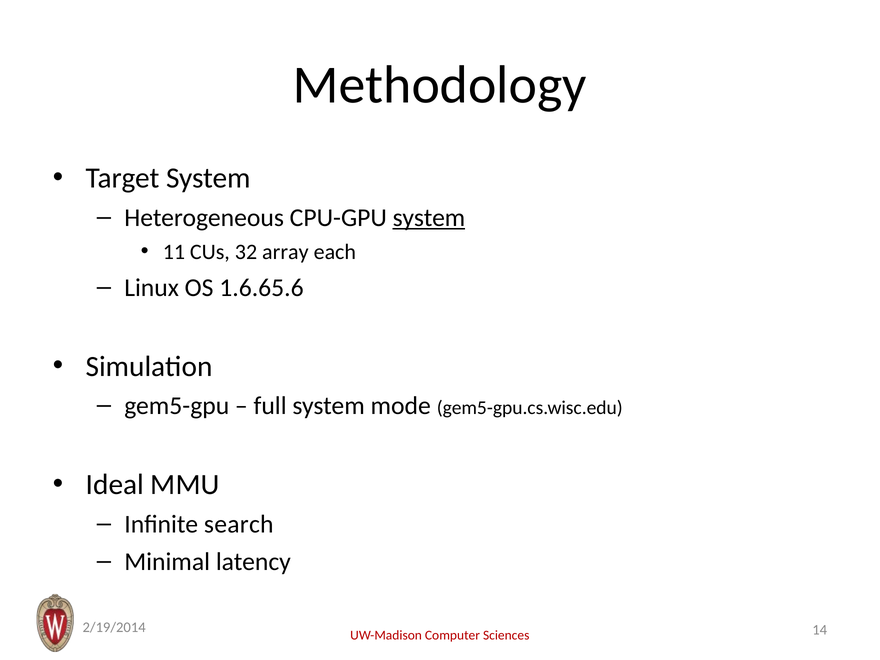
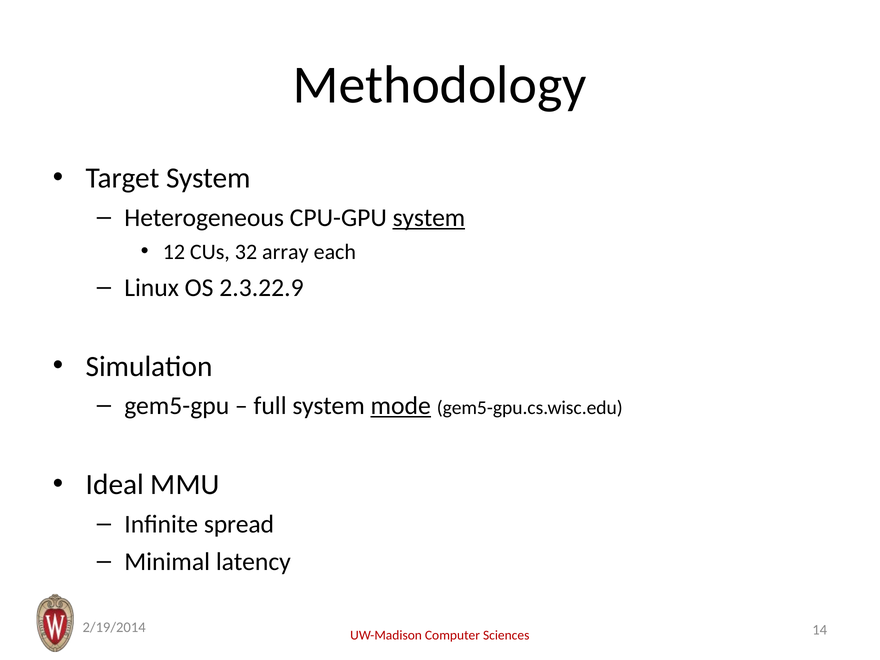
11: 11 -> 12 (174, 252)
1.6.65.6: 1.6.65.6 -> 2.3.22.9 (261, 288)
mode underline: none -> present (401, 406)
search: search -> spread (239, 524)
